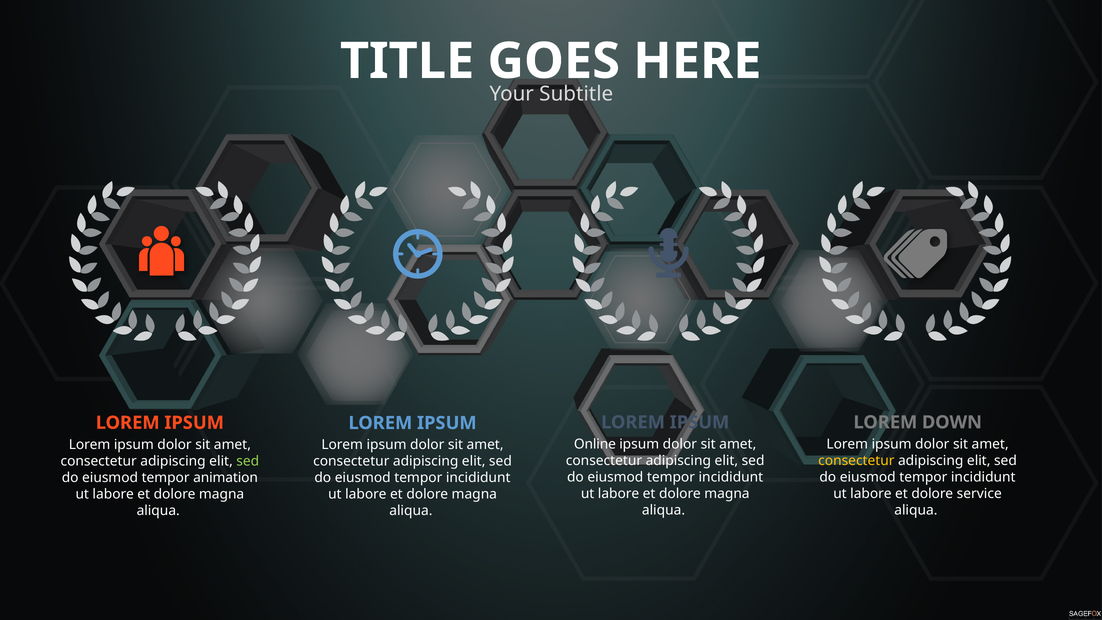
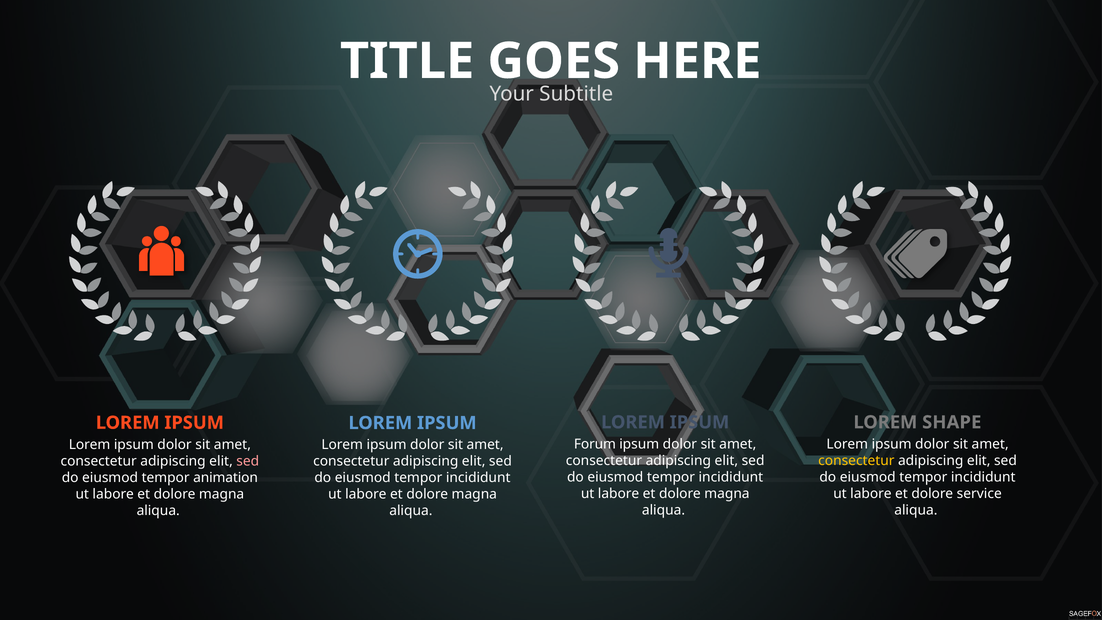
DOWN: DOWN -> SHAPE (952, 422)
Online: Online -> Forum (595, 444)
sed colour: light green -> pink (248, 461)
